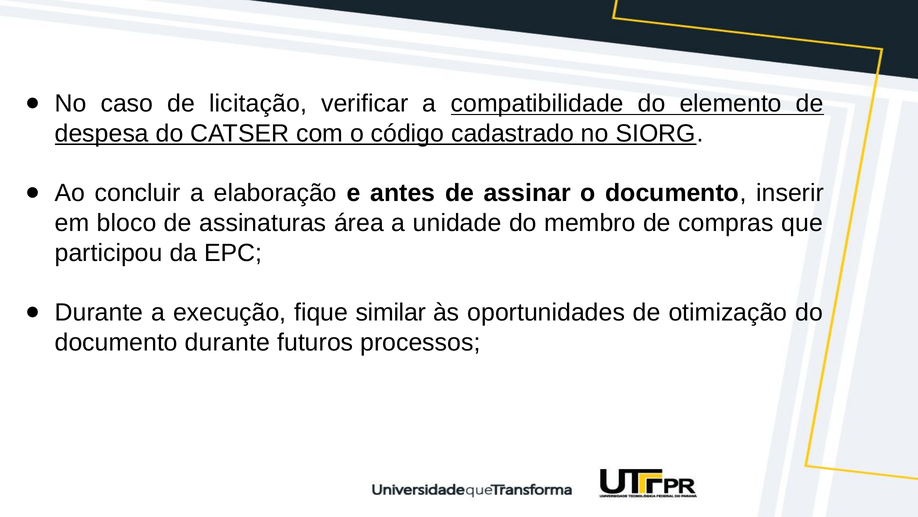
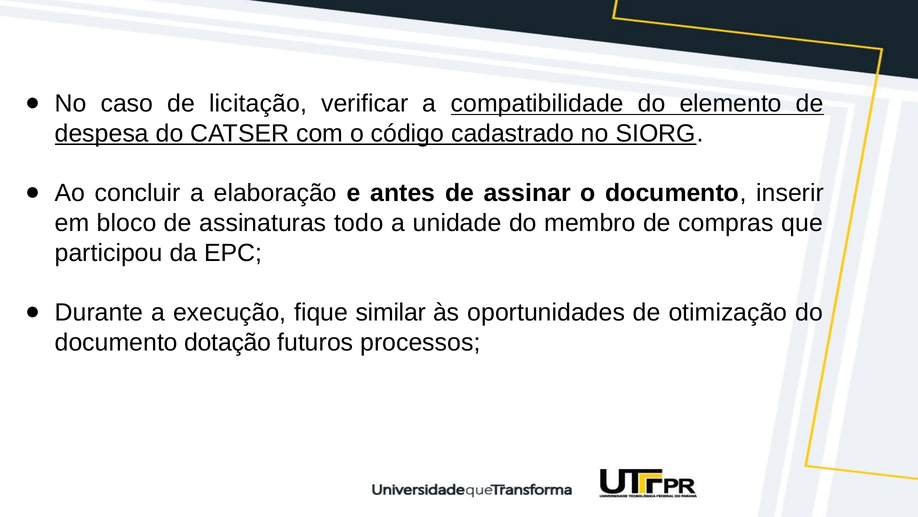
área: área -> todo (359, 223)
documento durante: durante -> dotação (228, 342)
